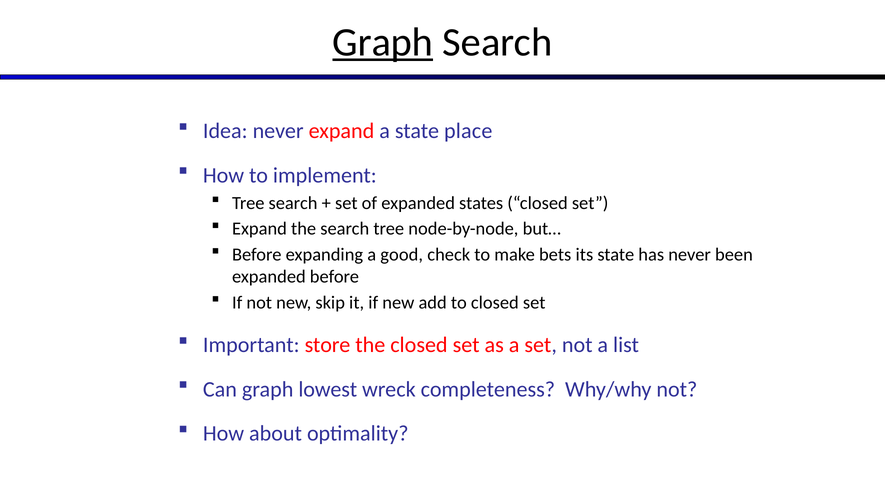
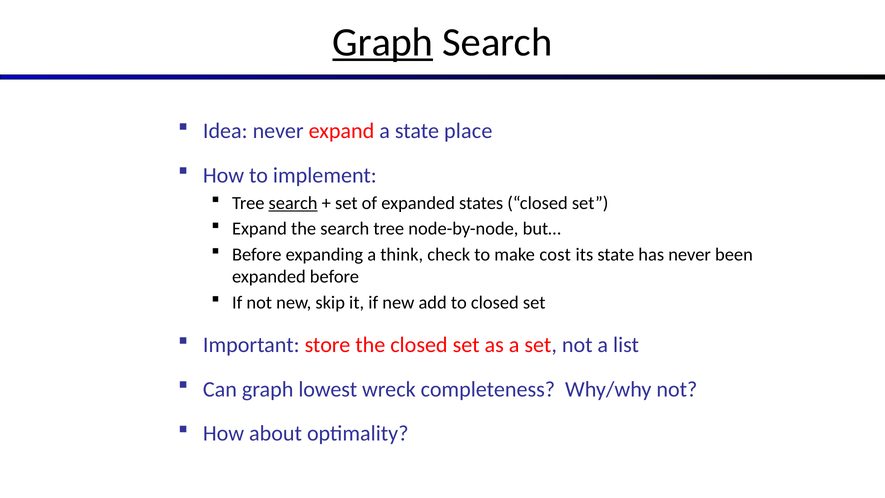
search underline: none -> present (293, 203)
good: good -> think (402, 255)
bets: bets -> cost (555, 255)
